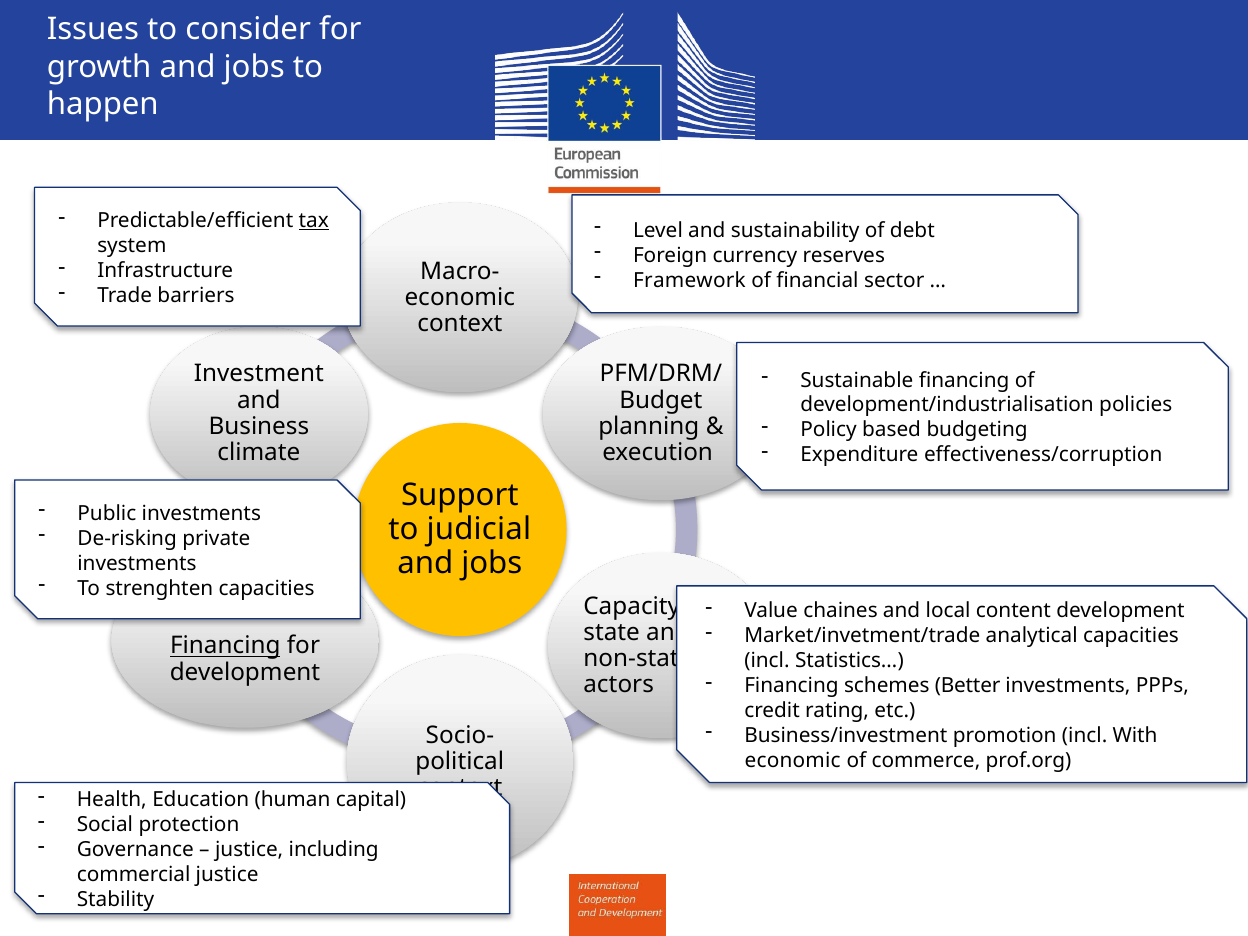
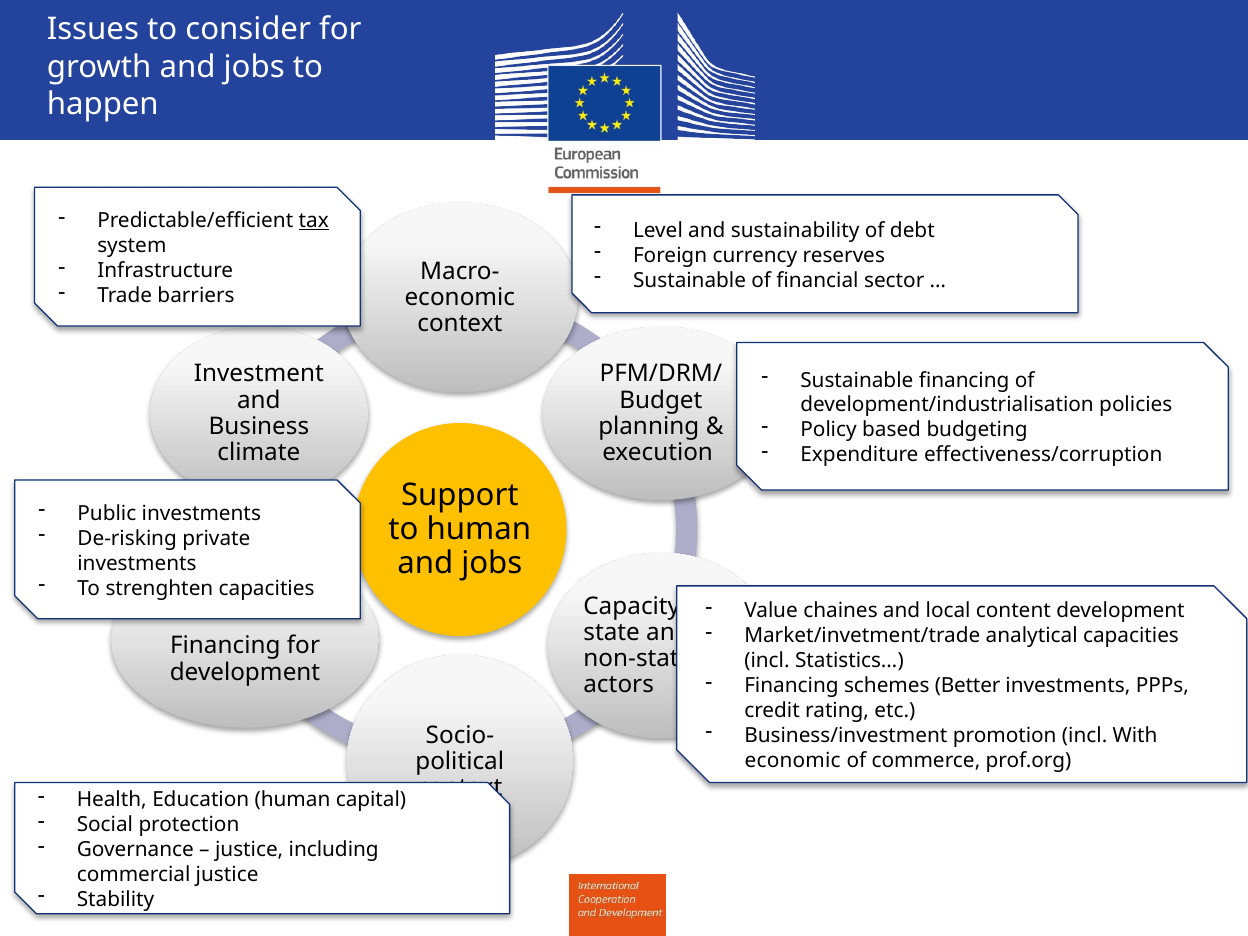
Framework: Framework -> Sustainable (690, 280)
to judicial: judicial -> human (479, 529)
Financing underline: present -> none (225, 646)
